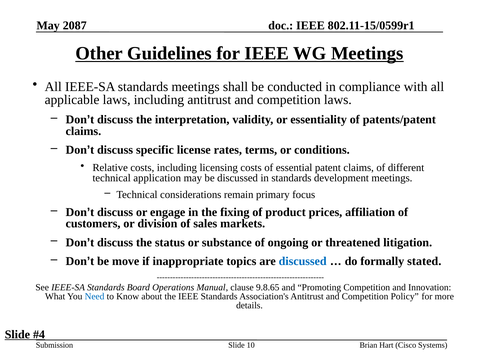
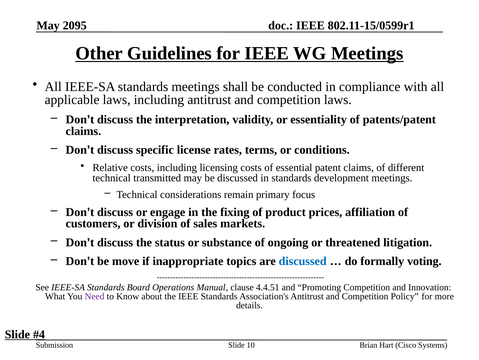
2087: 2087 -> 2095 (75, 26)
application: application -> transmitted (157, 178)
stated: stated -> voting (424, 261)
9.8.65: 9.8.65 -> 4.4.51 (268, 287)
Need colour: blue -> purple (95, 296)
